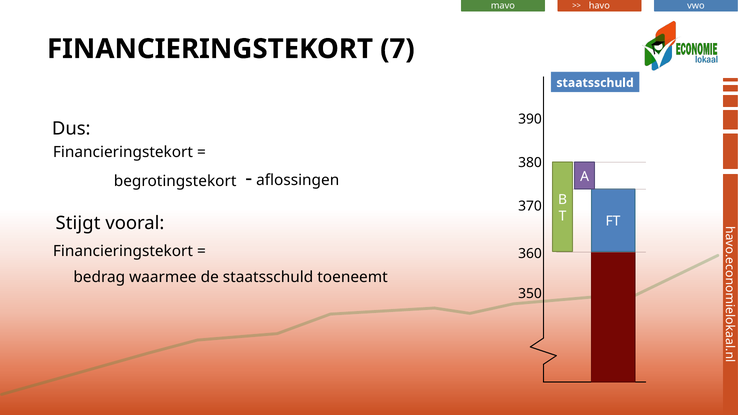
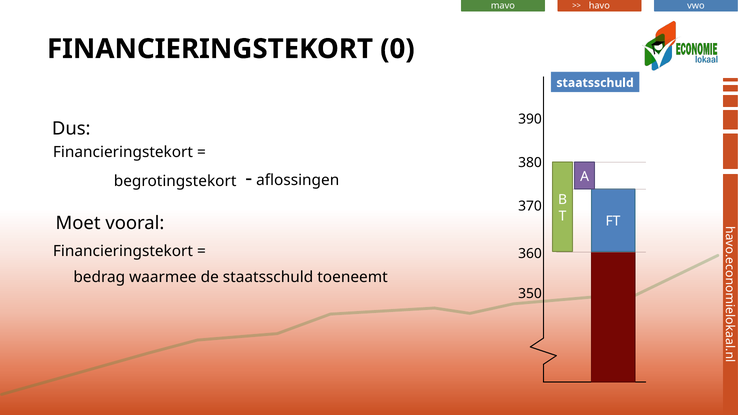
7: 7 -> 0 (397, 49)
Stijgt: Stijgt -> Moet (78, 223)
